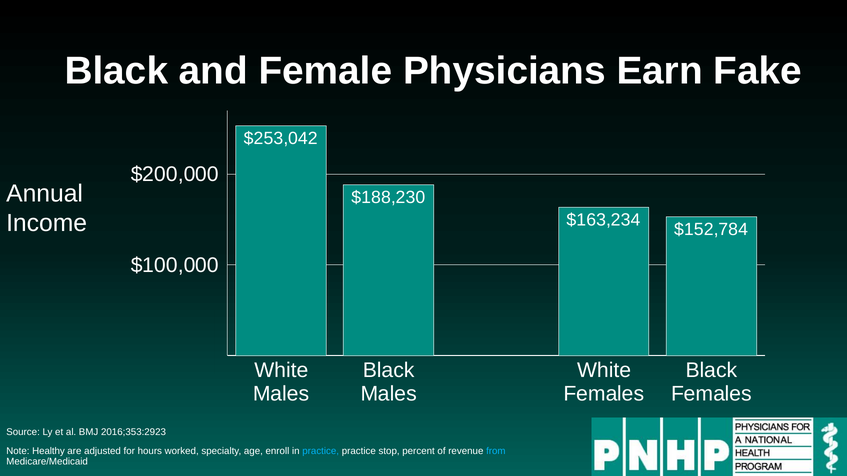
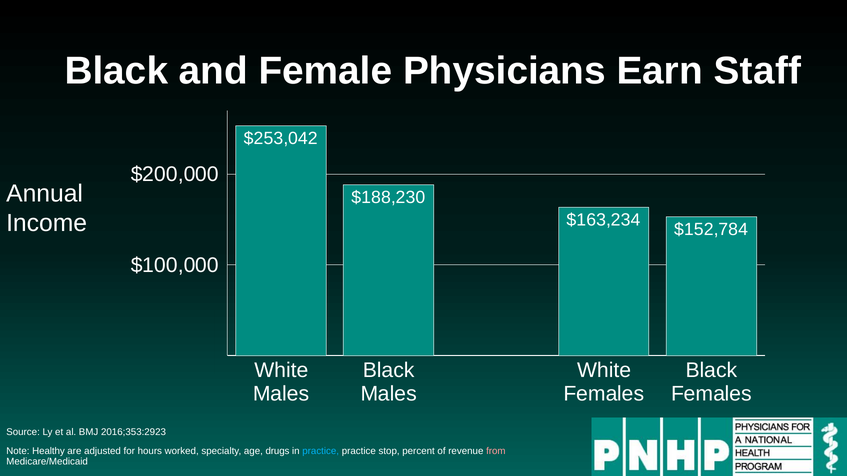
Fake: Fake -> Staff (758, 71)
enroll: enroll -> drugs (277, 452)
from colour: light blue -> pink (496, 452)
